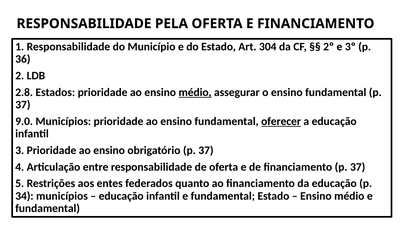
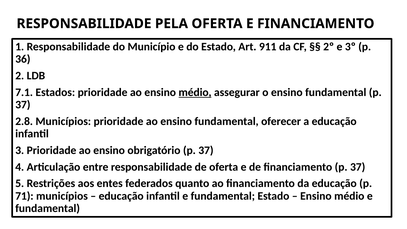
304: 304 -> 911 (268, 47)
2.8: 2.8 -> 7.1 (24, 92)
9.0: 9.0 -> 2.8 (24, 121)
oferecer underline: present -> none (281, 121)
34: 34 -> 71 (24, 196)
